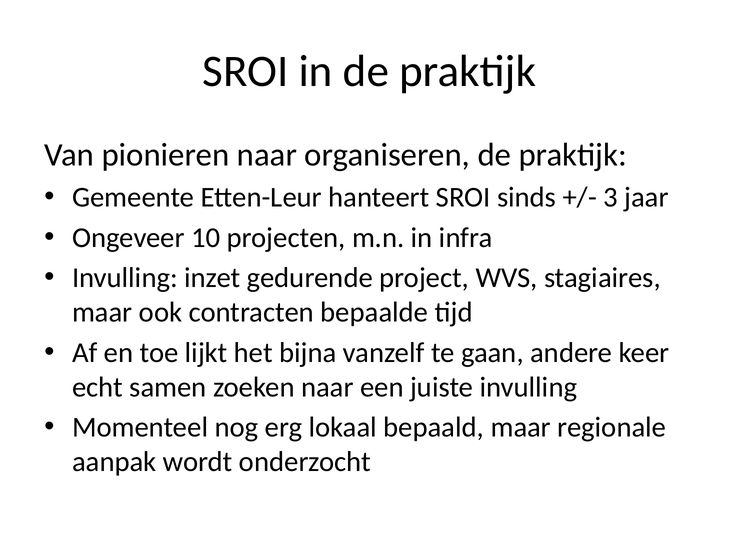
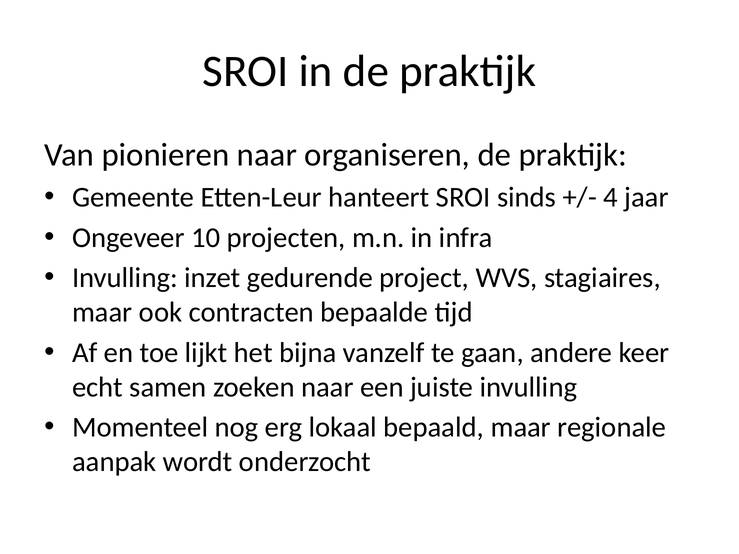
3: 3 -> 4 (611, 197)
